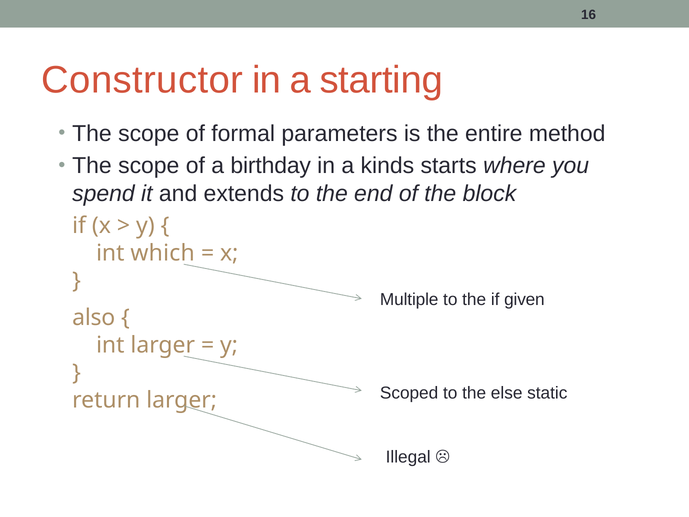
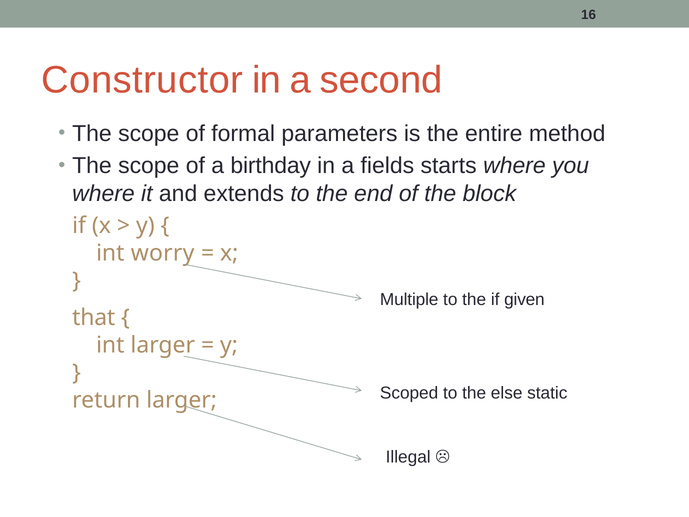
starting: starting -> second (381, 80)
kinds: kinds -> fields (387, 166)
spend: spend -> where (103, 193)
which: which -> worry (163, 253)
also: also -> that (94, 317)
